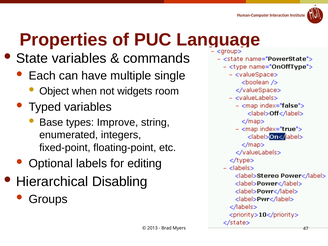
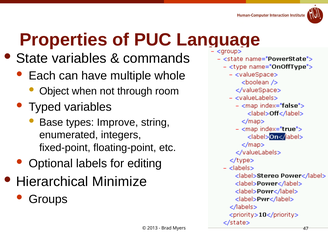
single: single -> whole (170, 76)
widgets: widgets -> through (135, 91)
Disabling: Disabling -> Minimize (120, 182)
